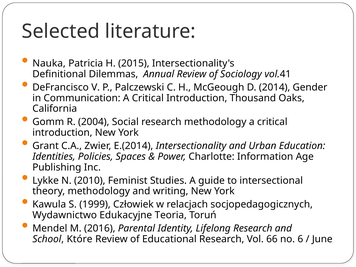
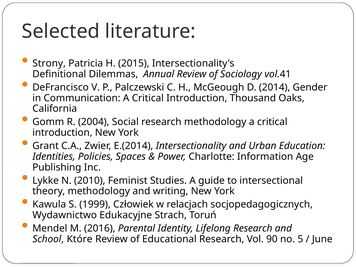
Nauka: Nauka -> Strony (49, 63)
Teoria: Teoria -> Strach (171, 215)
66: 66 -> 90 (272, 239)
6: 6 -> 5 (300, 239)
